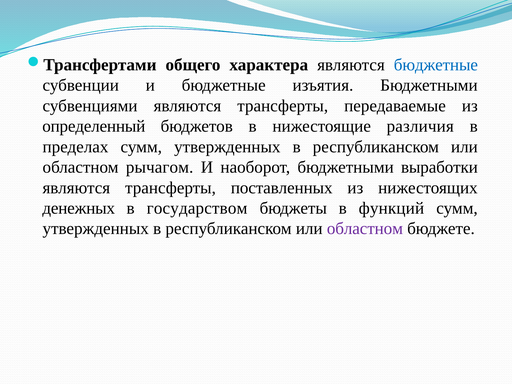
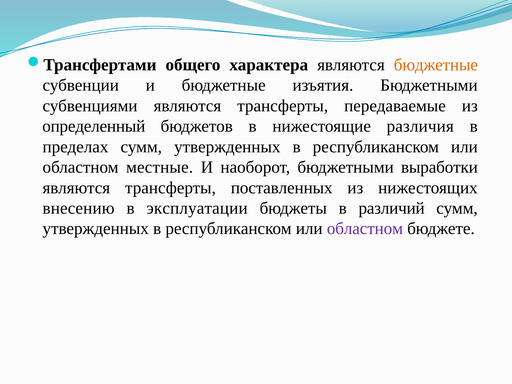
бюджетные colour: blue -> orange (436, 65)
рычагом: рычагом -> местные (160, 167)
денежных: денежных -> внесению (79, 208)
государством: государством -> эксплуатации (197, 208)
функций: функций -> различий (392, 208)
